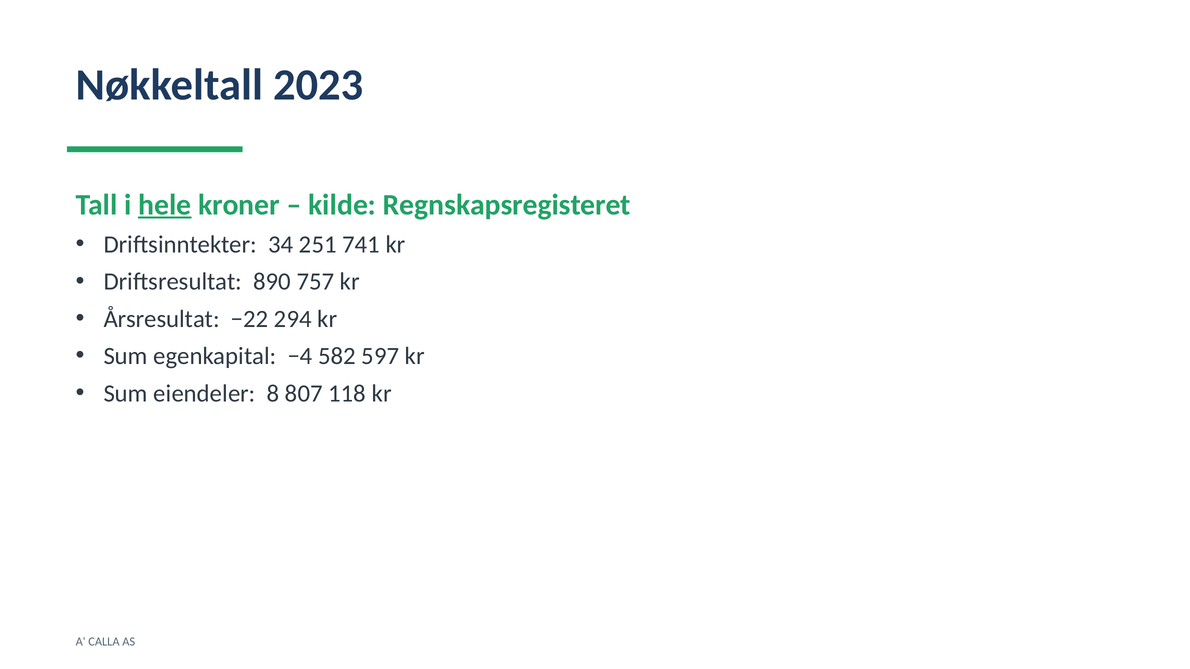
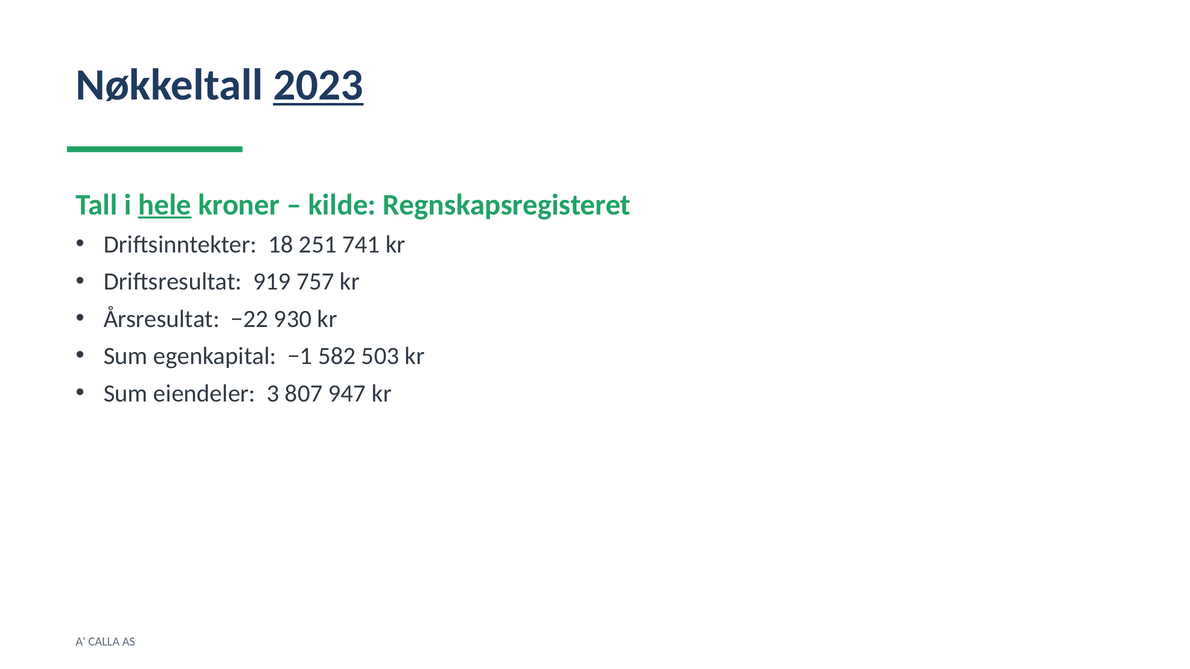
2023 underline: none -> present (318, 85)
34: 34 -> 18 (281, 245)
890: 890 -> 919 (272, 282)
294: 294 -> 930 (293, 319)
−4: −4 -> −1 (300, 356)
597: 597 -> 503 (380, 356)
8: 8 -> 3 (273, 394)
118: 118 -> 947 (347, 394)
